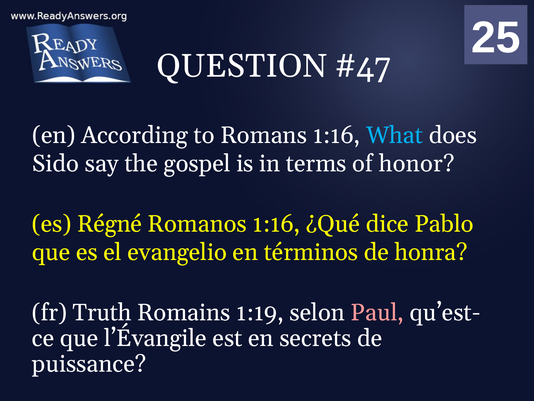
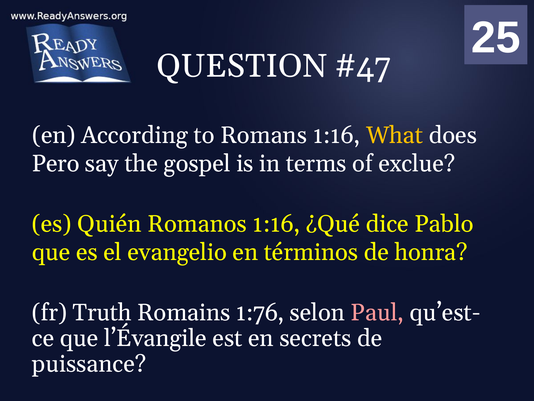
What colour: light blue -> yellow (395, 135)
Sido: Sido -> Pero (56, 164)
honor: honor -> exclue (417, 164)
Régné: Régné -> Quién (109, 224)
1:19: 1:19 -> 1:76 (260, 312)
